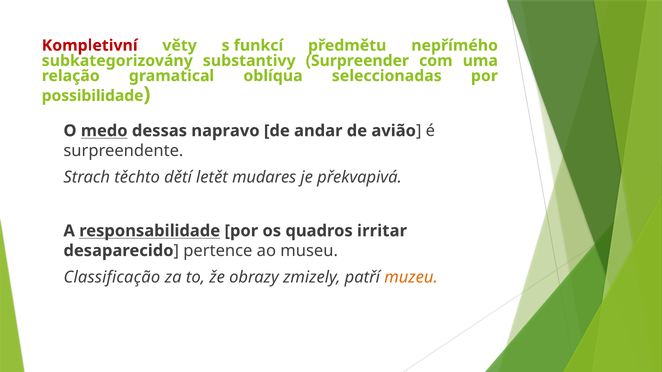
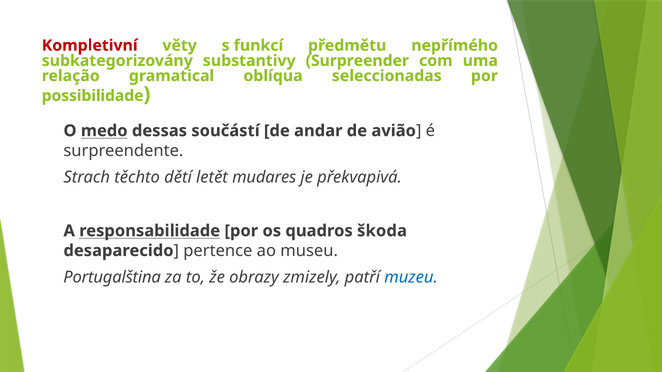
napravo: napravo -> součástí (225, 131)
irritar: irritar -> škoda (382, 231)
Classificação: Classificação -> Portugalština (112, 278)
muzeu colour: orange -> blue (411, 278)
